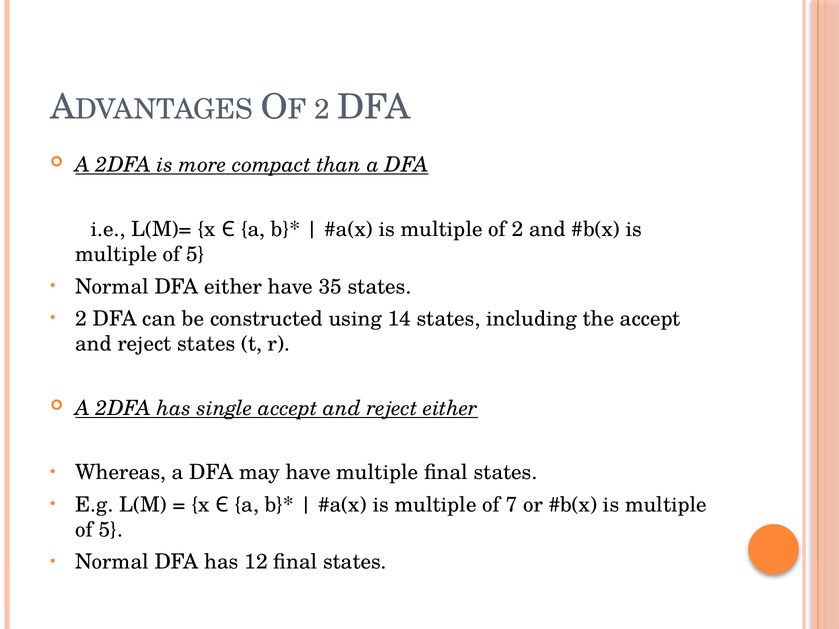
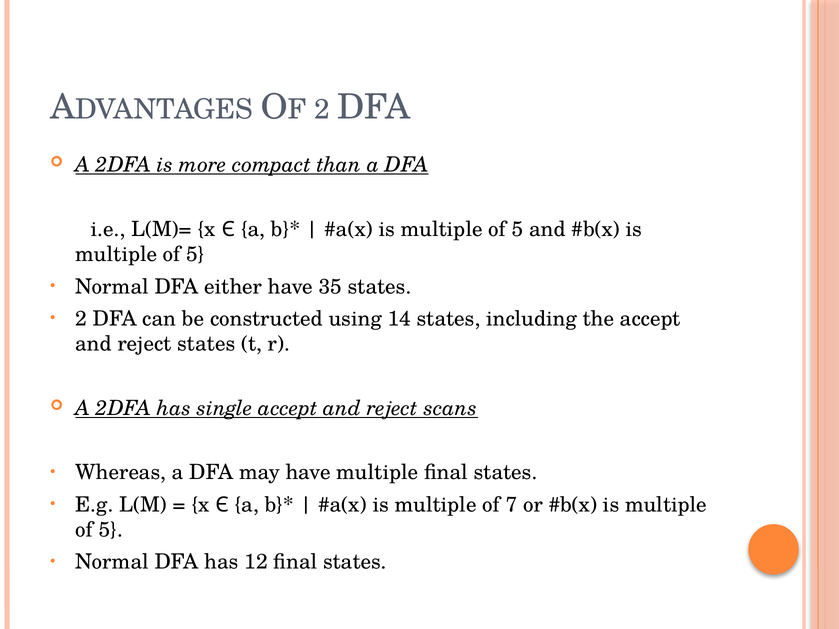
is multiple of 2: 2 -> 5 (518, 229)
reject either: either -> scans (450, 408)
